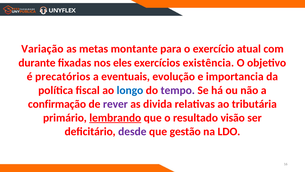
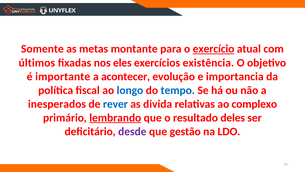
Variação: Variação -> Somente (42, 49)
exercício underline: none -> present (214, 49)
durante: durante -> últimos (37, 63)
precatórios: precatórios -> importante (63, 76)
eventuais: eventuais -> acontecer (126, 76)
tempo colour: purple -> blue (178, 90)
confirmação: confirmação -> inesperados (57, 104)
rever colour: purple -> blue (115, 104)
tributária: tributária -> complexo (254, 104)
visão: visão -> deles (233, 117)
